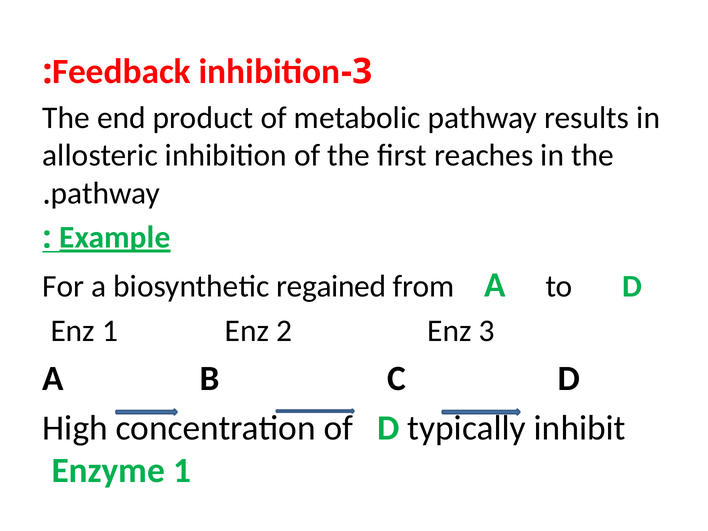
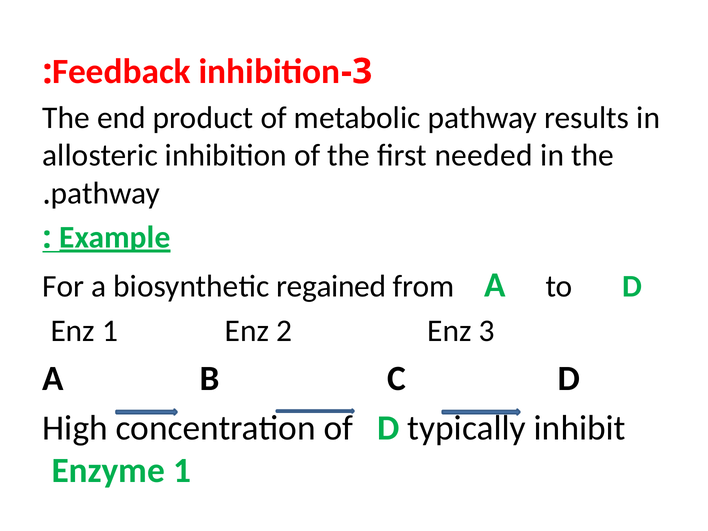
reaches: reaches -> needed (484, 155)
